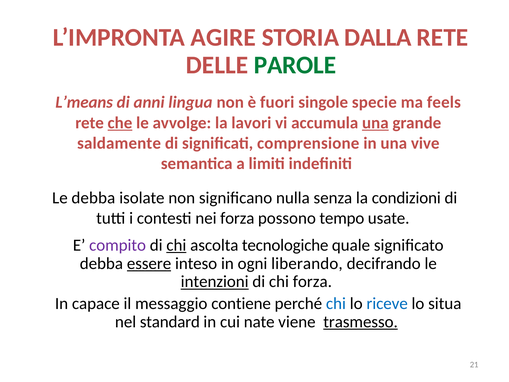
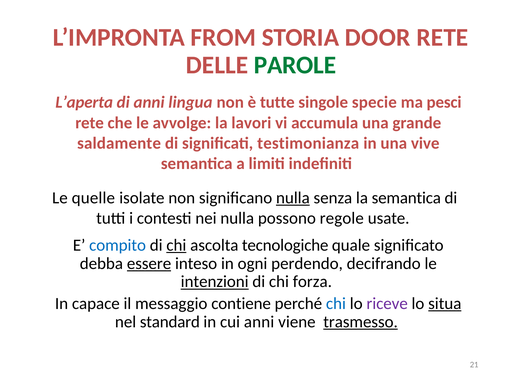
AGIRE: AGIRE -> FROM (223, 38)
DALLA: DALLA -> DOOR (378, 38)
L’means: L’means -> L’aperta (84, 102)
fuori: fuori -> tutte (277, 102)
feels: feels -> pesci (444, 102)
che underline: present -> none (120, 123)
una underline: present -> none (375, 123)
comprensione: comprensione -> testimonianza (308, 143)
Le debba: debba -> quelle (93, 198)
nulla underline: none -> present (293, 198)
la condizioni: condizioni -> semantica (406, 198)
nei forza: forza -> nulla (237, 218)
tempo: tempo -> regole (342, 218)
compito colour: purple -> blue (118, 245)
liberando: liberando -> perdendo (307, 263)
riceve colour: blue -> purple (387, 303)
situa underline: none -> present (445, 303)
cui nate: nate -> anni (259, 322)
